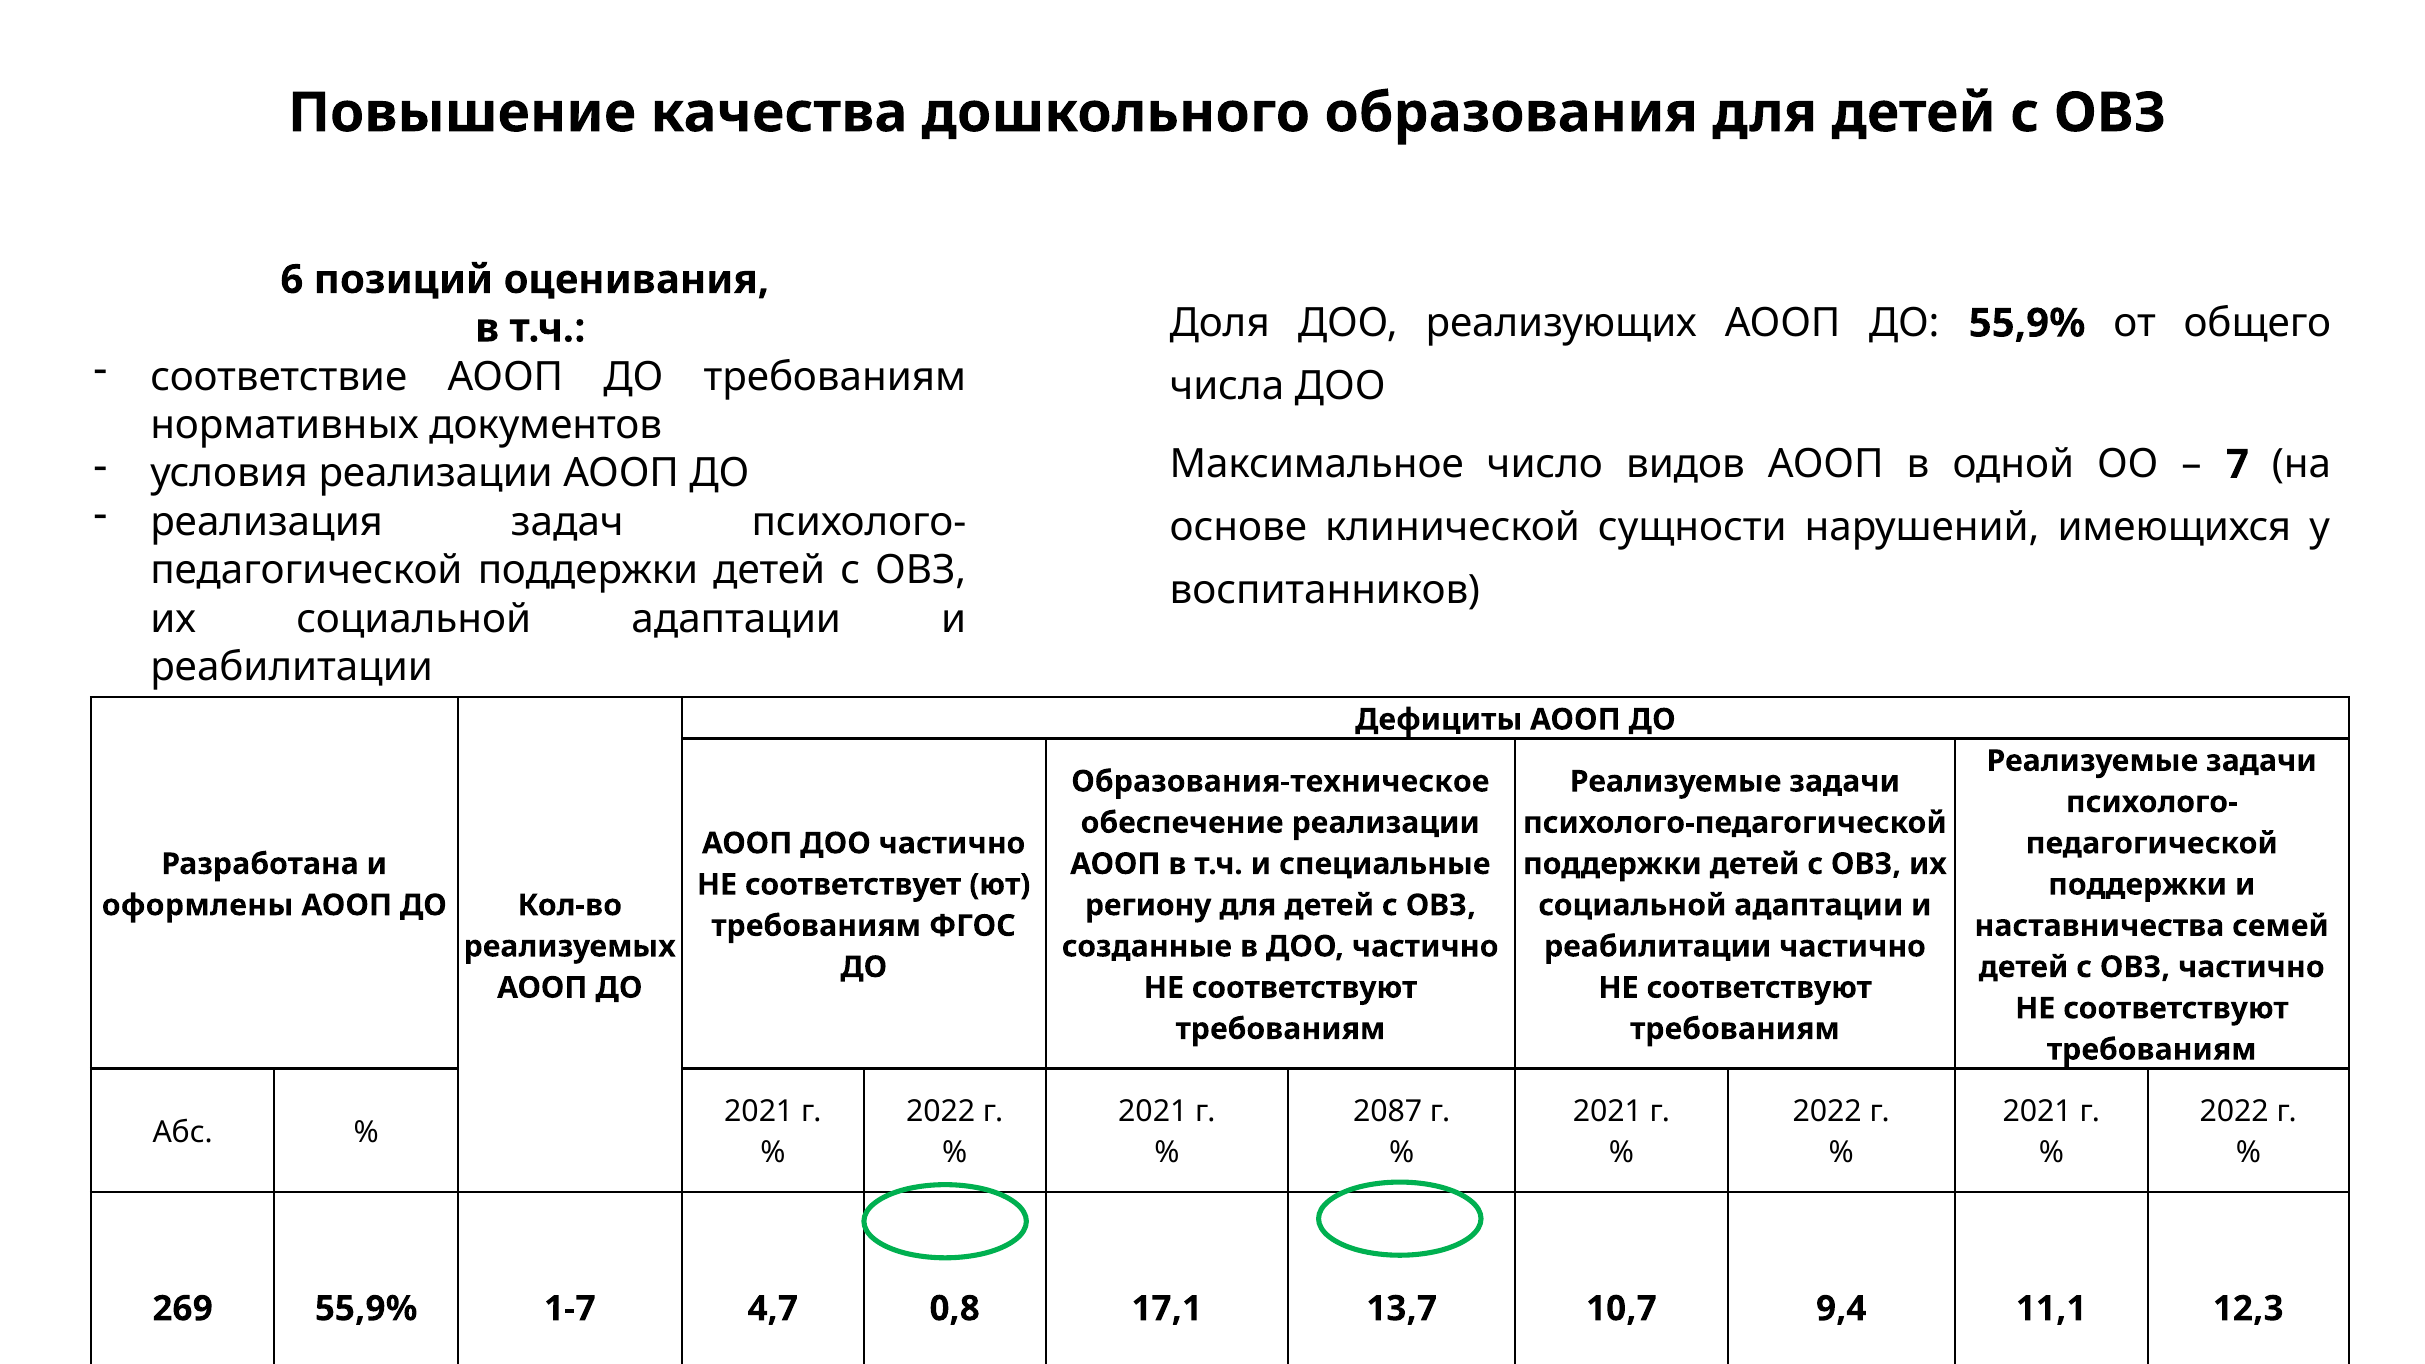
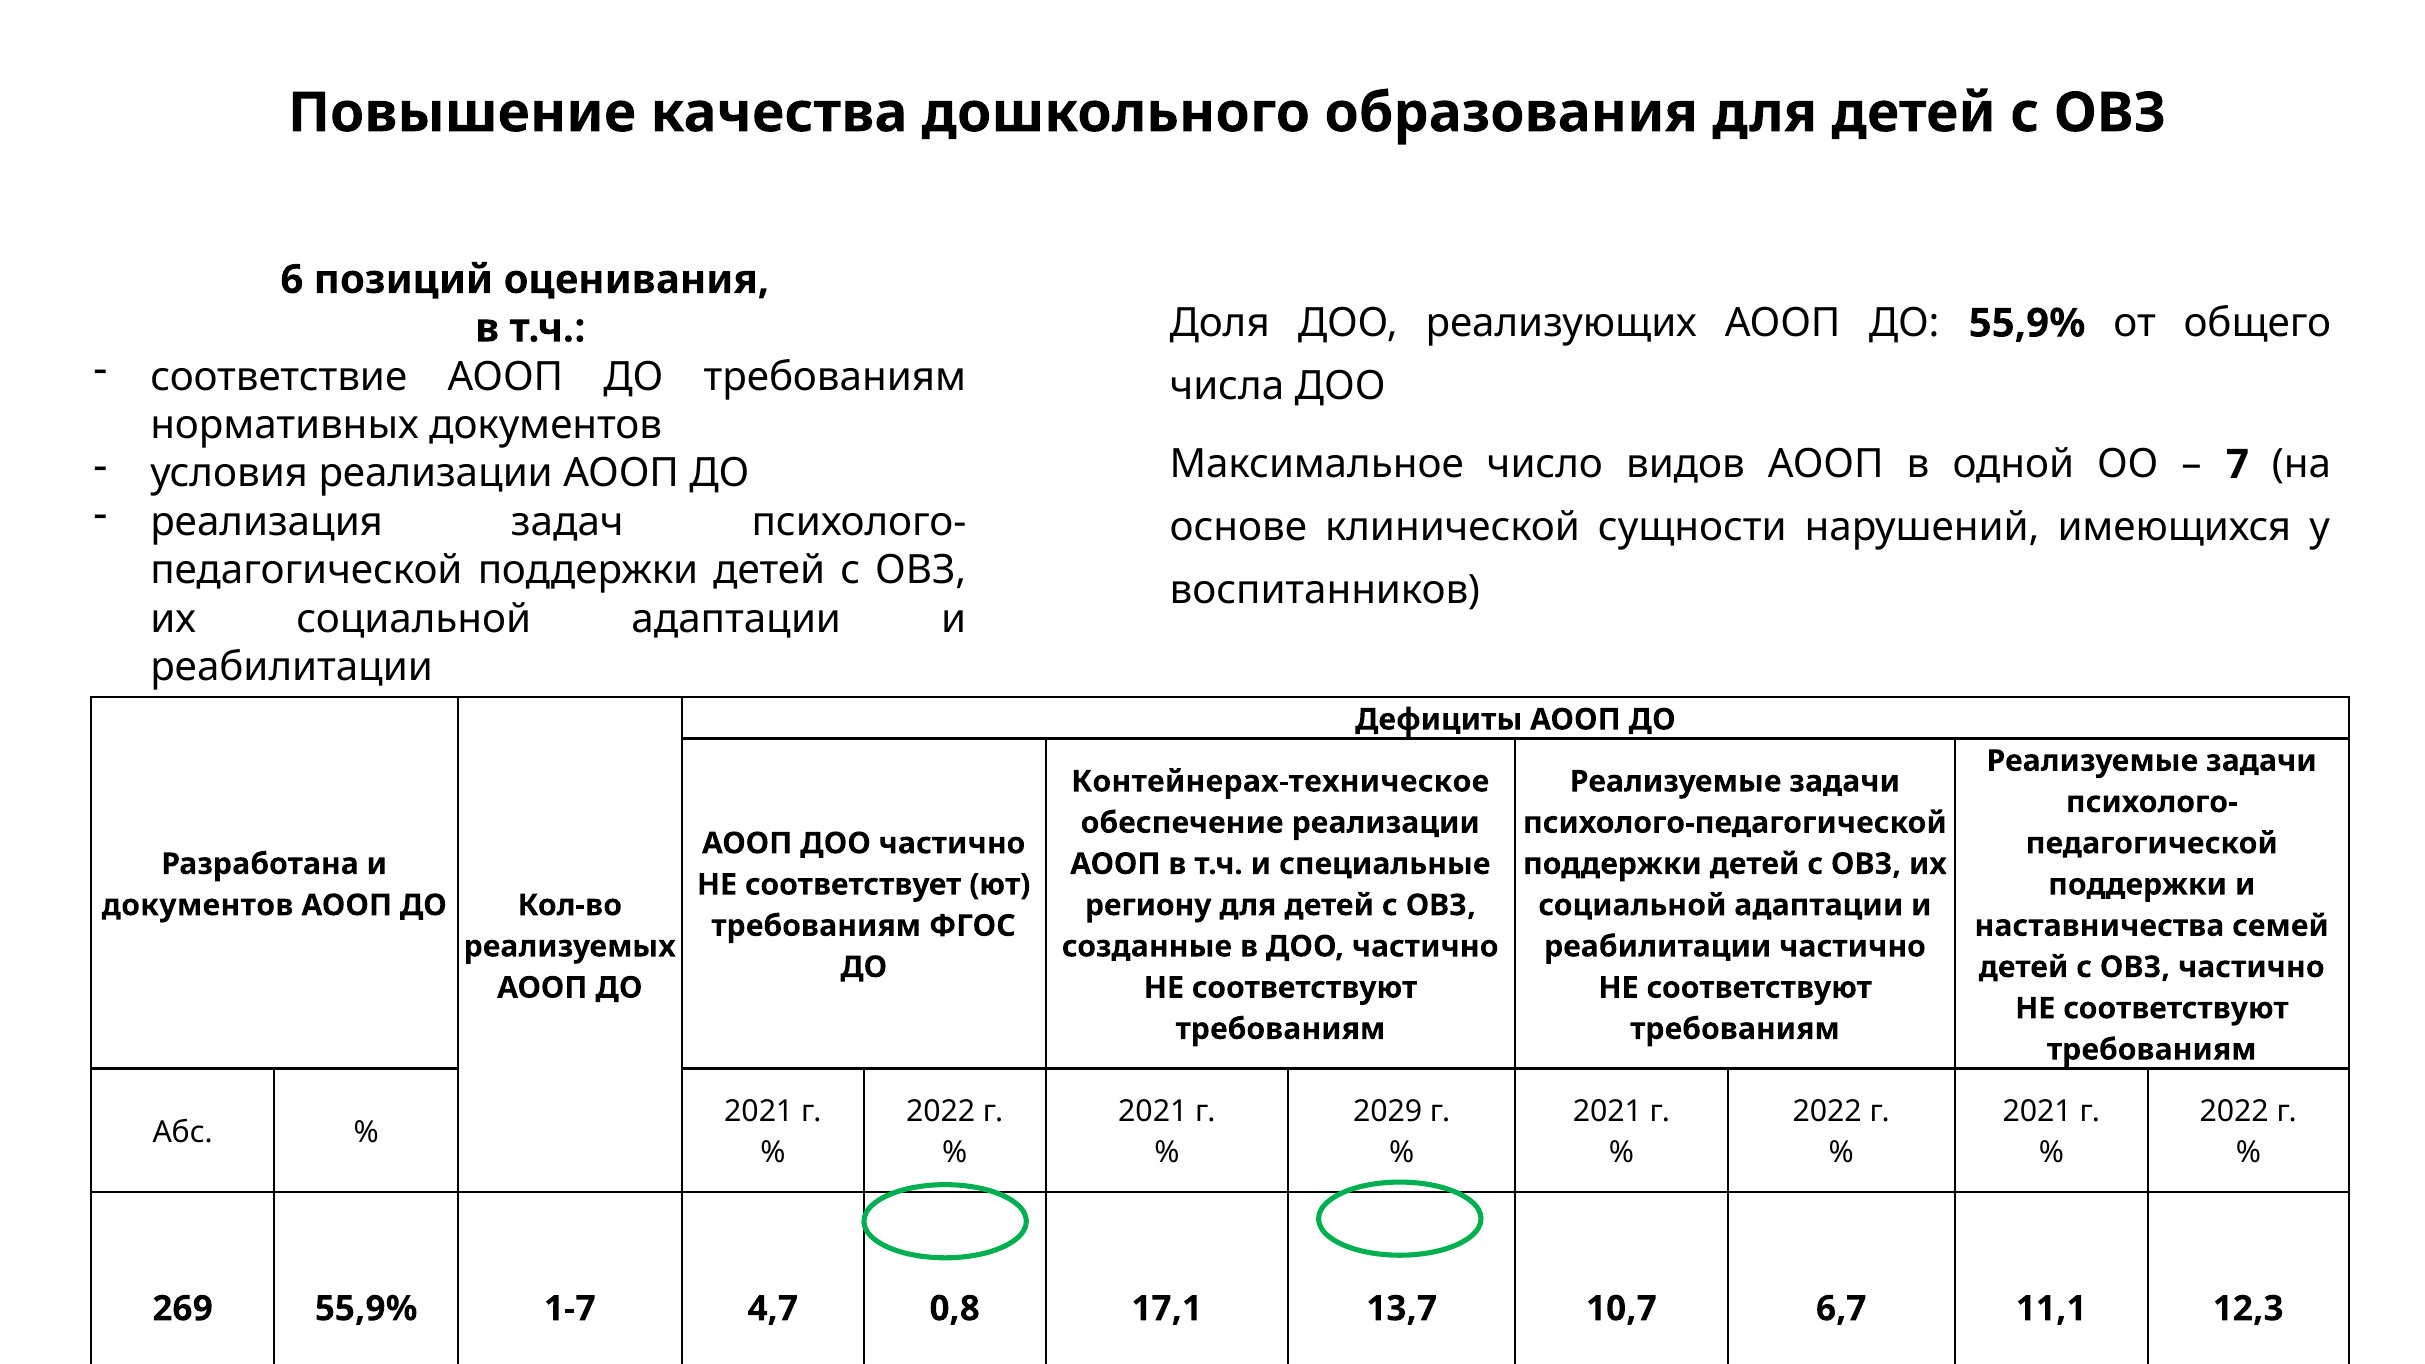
Образования-техническое: Образования-техническое -> Контейнерах-техническое (1280, 782)
оформлены: оформлены -> документов (198, 905)
2087: 2087 -> 2029 (1388, 1112)
9,4: 9,4 -> 6,7 (1841, 1309)
